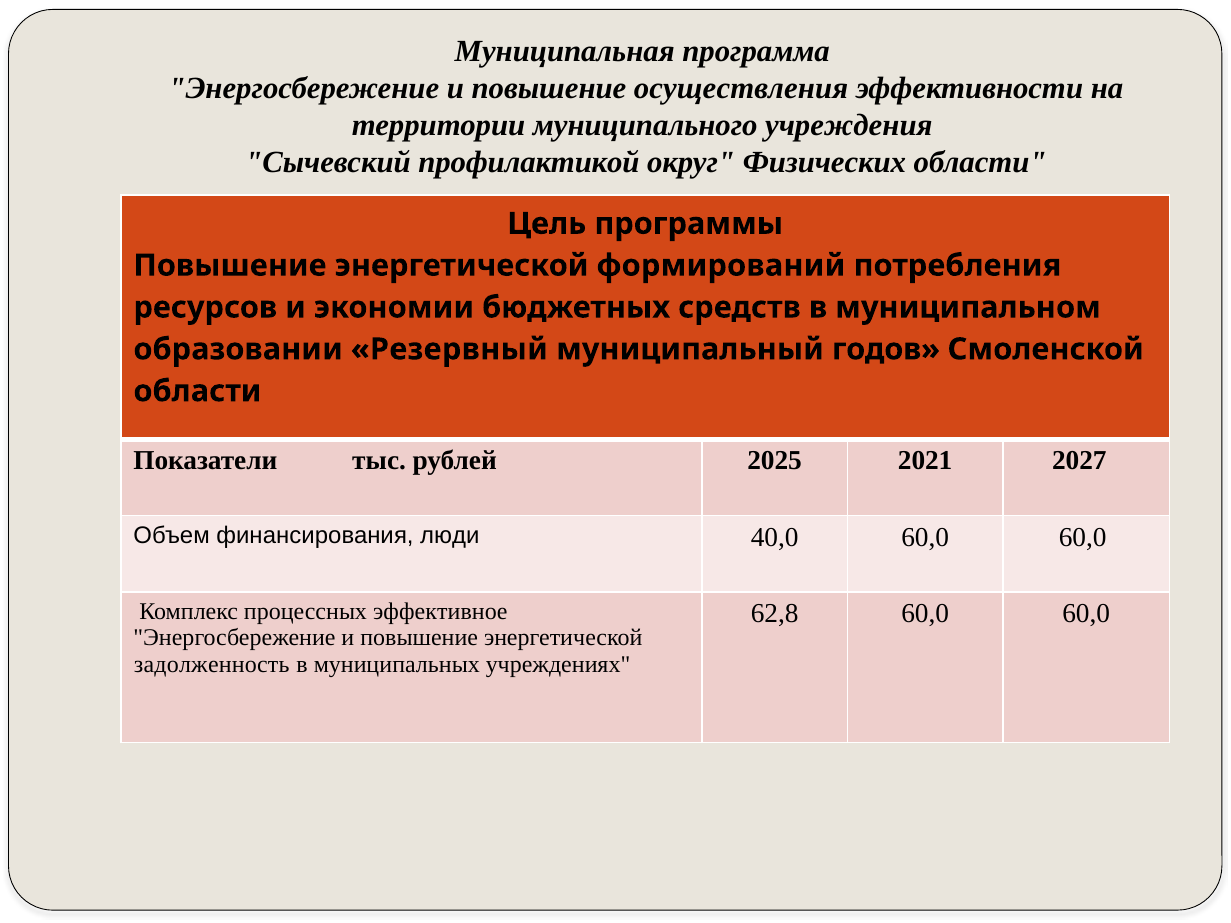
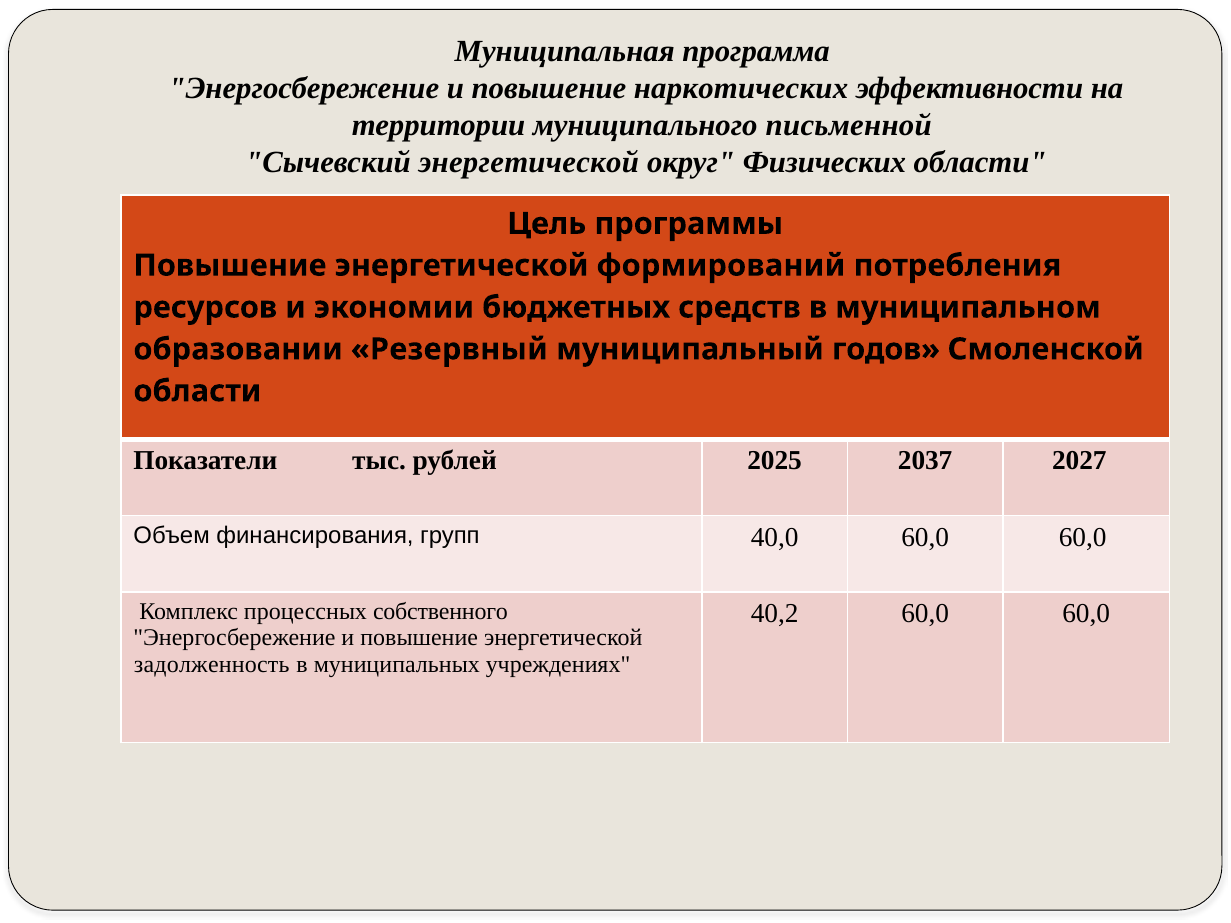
осуществления: осуществления -> наркотических (741, 88)
учреждения: учреждения -> письменной (849, 125)
Сычевский профилактикой: профилактикой -> энергетической (529, 162)
2021: 2021 -> 2037 (925, 461)
люди: люди -> групп (450, 536)
эффективное: эффективное -> собственного (440, 612)
62,8: 62,8 -> 40,2 (775, 614)
